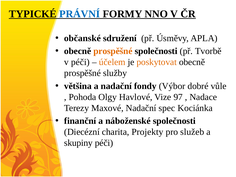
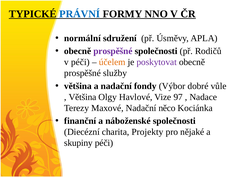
občanské: občanské -> normální (82, 38)
prospěšné colour: orange -> purple (113, 51)
Tvorbě: Tvorbě -> Rodičů (208, 51)
poskytovat colour: orange -> purple (157, 62)
Pohoda: Pohoda -> Většina (82, 97)
spec: spec -> něco (167, 108)
služeb: služeb -> nějaké (192, 132)
